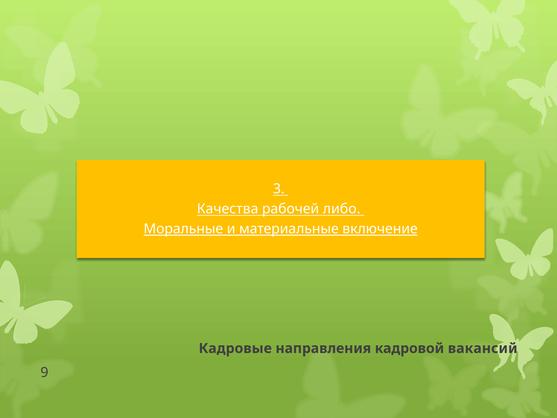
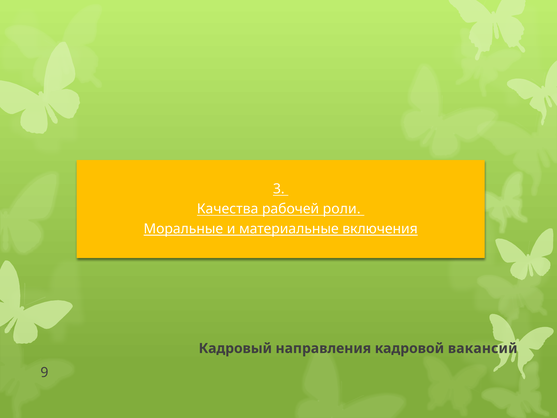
либо: либо -> роли (342, 209)
включение: включение -> включения (380, 229)
Кадровые: Кадровые -> Кадровый (235, 348)
